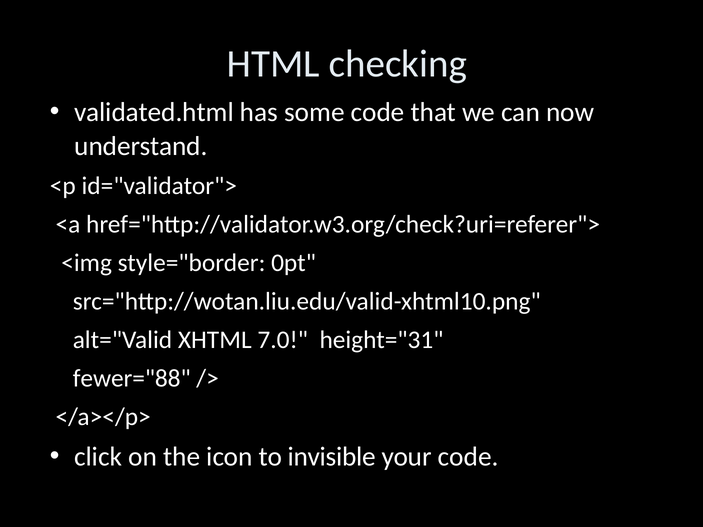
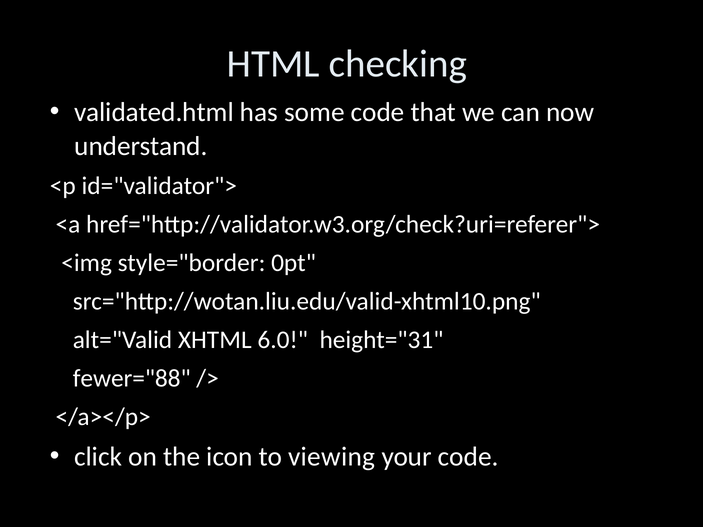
7.0: 7.0 -> 6.0 (283, 340)
invisible: invisible -> viewing (332, 457)
